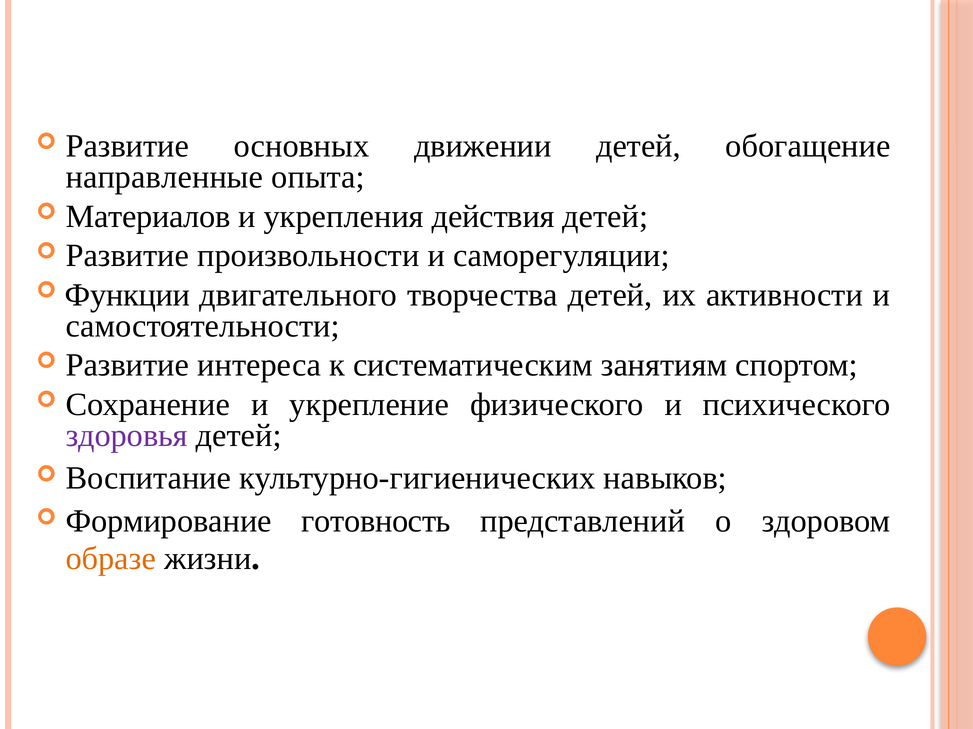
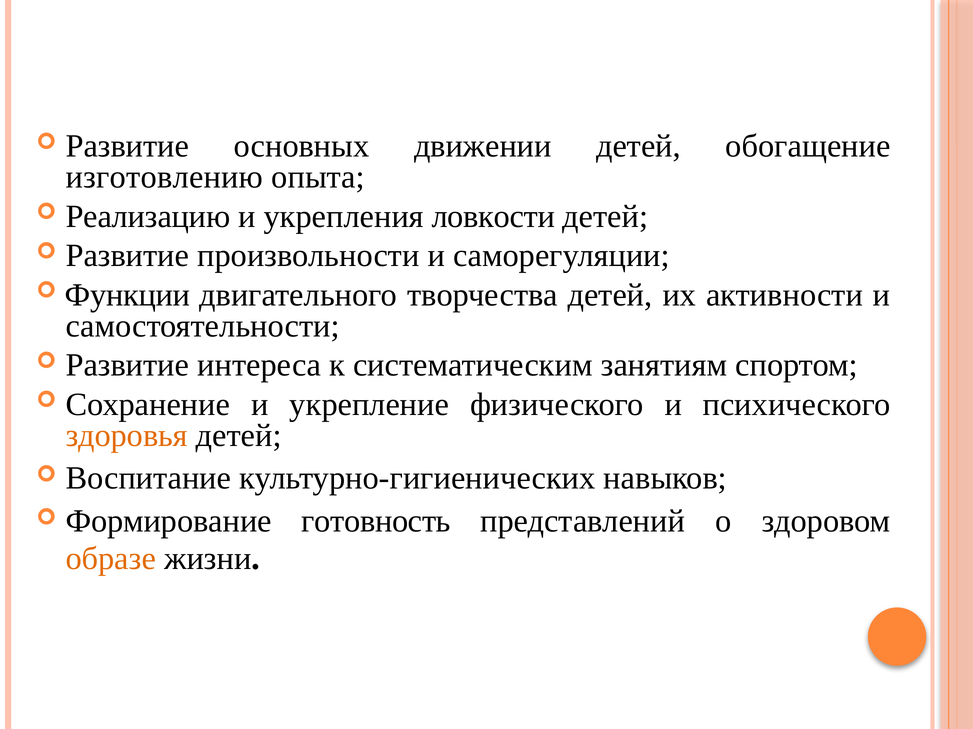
направленные: направленные -> изготовлению (164, 177)
Материалов: Материалов -> Реализацию (148, 217)
действия: действия -> ловкости (493, 217)
здоровья colour: purple -> orange (127, 436)
